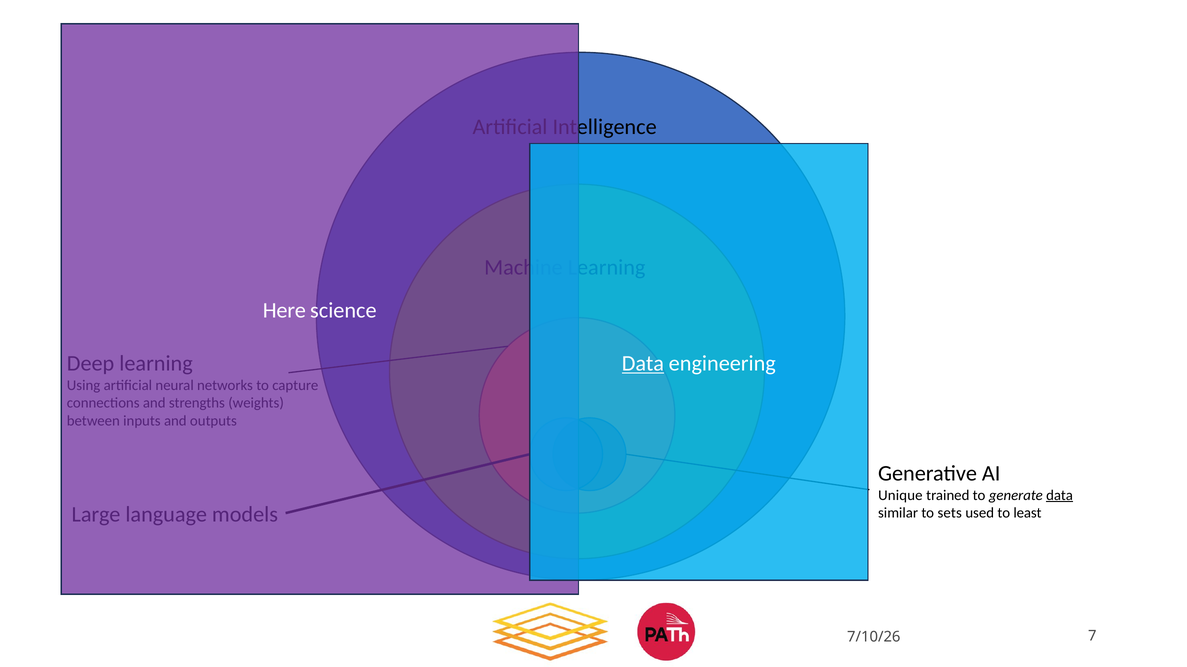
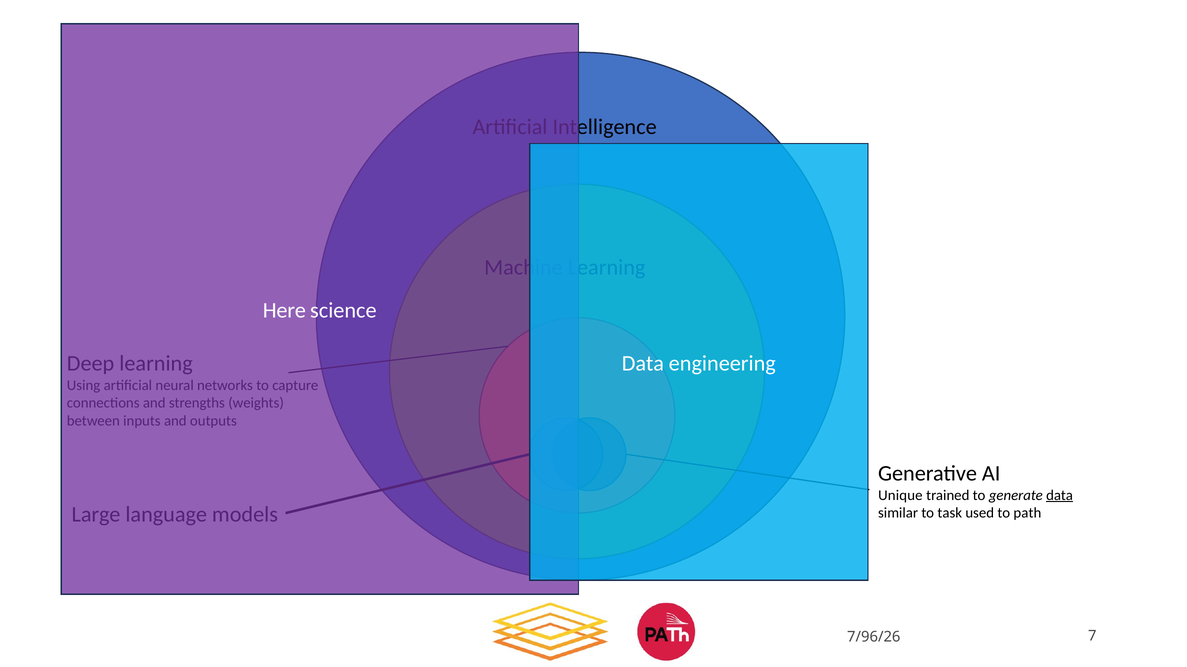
Data underline: present -> none (643, 364)
sets: sets -> task (950, 513)
least: least -> path (1027, 513)
7/10/26: 7/10/26 -> 7/96/26 (874, 638)
